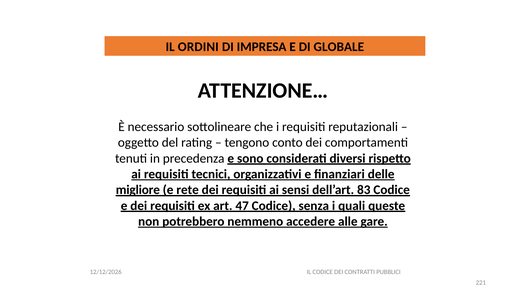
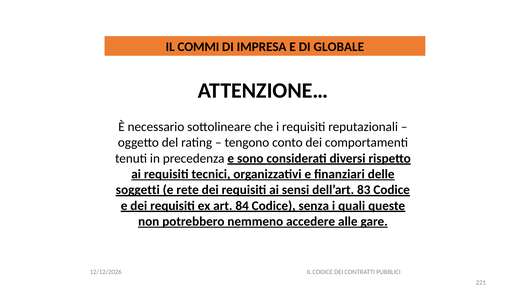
ORDINI: ORDINI -> COMMI (198, 47)
migliore: migliore -> soggetti (138, 190)
47: 47 -> 84 (242, 206)
